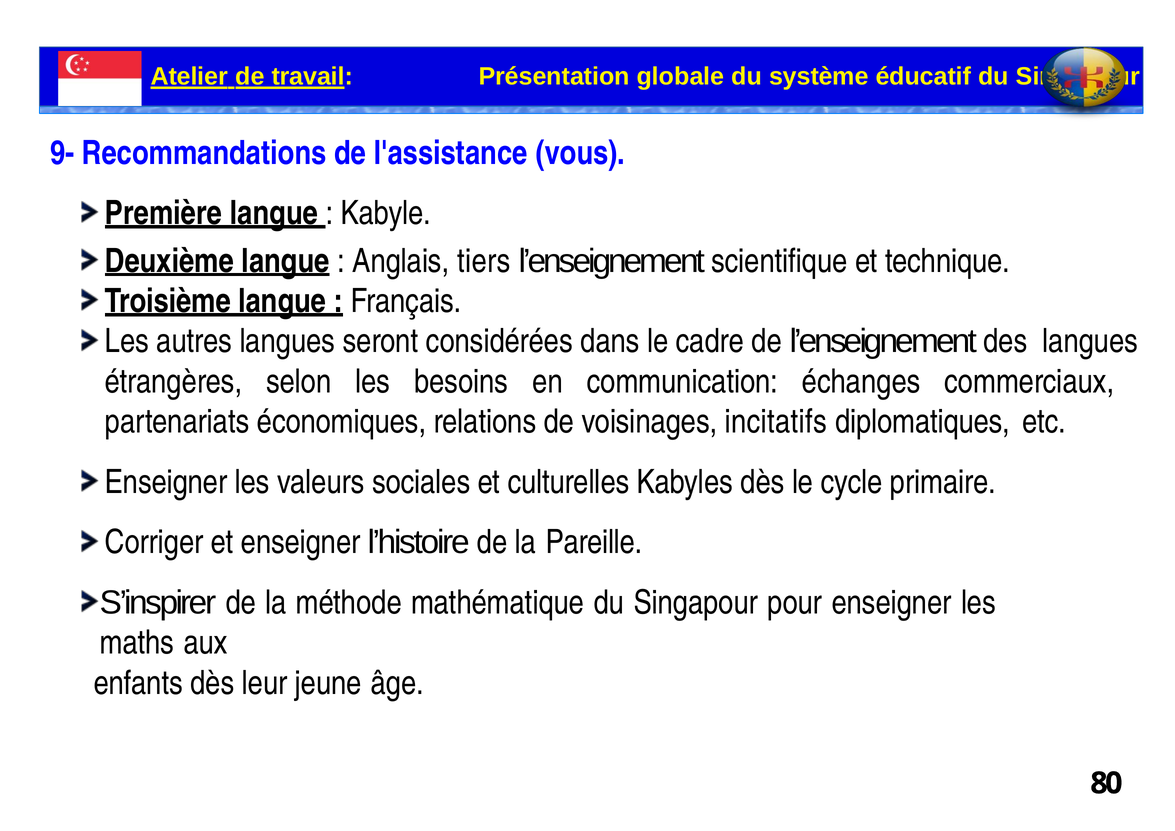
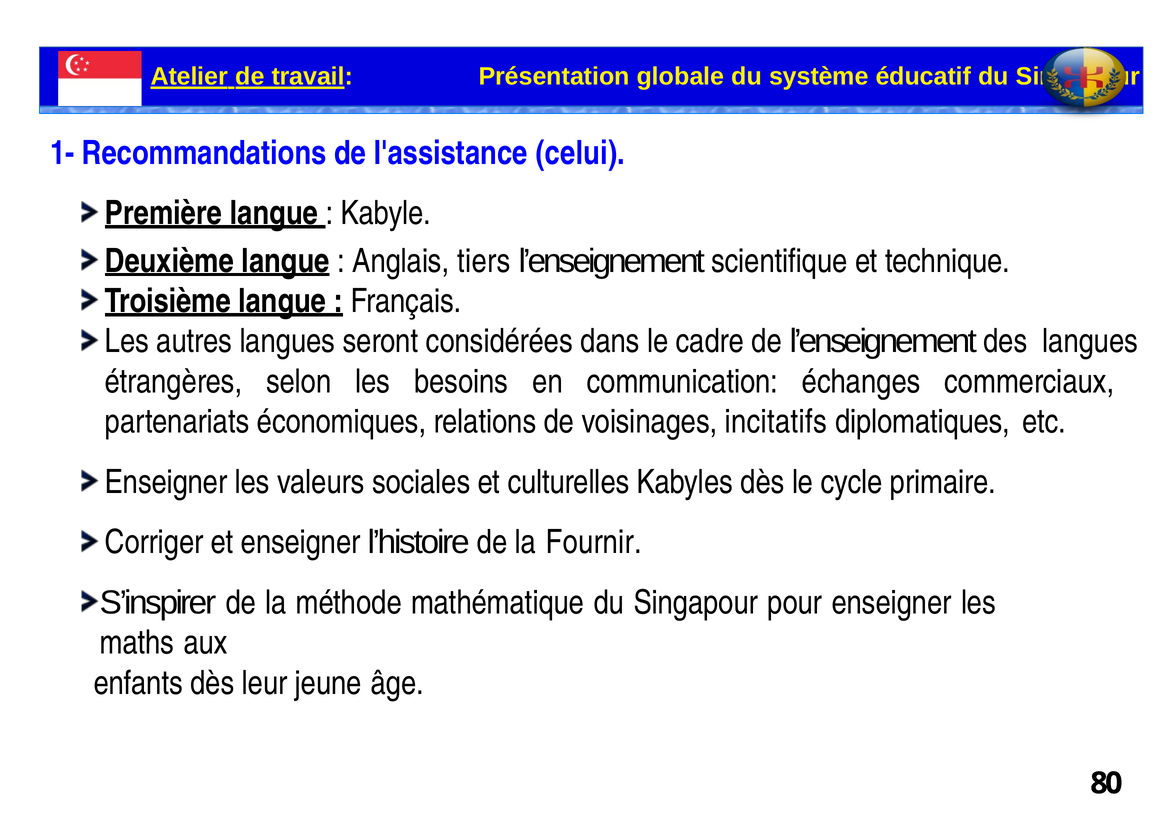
9-: 9- -> 1- (62, 153)
vous: vous -> celui (580, 153)
Pareille: Pareille -> Fournir (594, 542)
